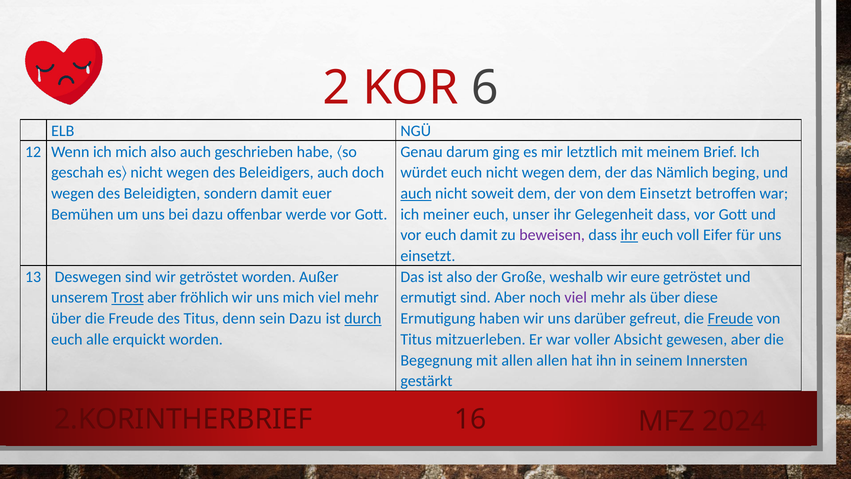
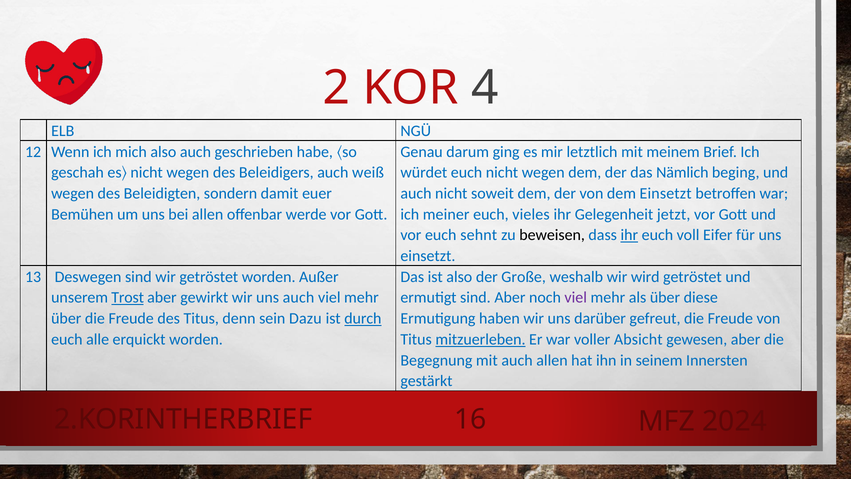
6: 6 -> 4 (485, 88)
doch: doch -> weiß (368, 173)
auch underline: present -> none (416, 193)
bei dazu: dazu -> allen (208, 214)
unser: unser -> vieles (531, 214)
Gelegenheit dass: dass -> jetzt (674, 214)
euch damit: damit -> sehnt (479, 235)
beweisen colour: purple -> black (552, 235)
eure: eure -> wird (645, 277)
fröhlich: fröhlich -> gewirkt (204, 298)
uns mich: mich -> auch (298, 298)
Freude underline: present -> none (730, 318)
mitzuerleben underline: none -> present (480, 339)
mit allen: allen -> auch (517, 360)
